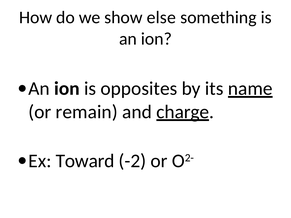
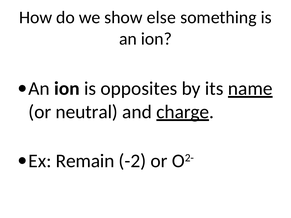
remain: remain -> neutral (87, 112)
Toward: Toward -> Remain (85, 161)
